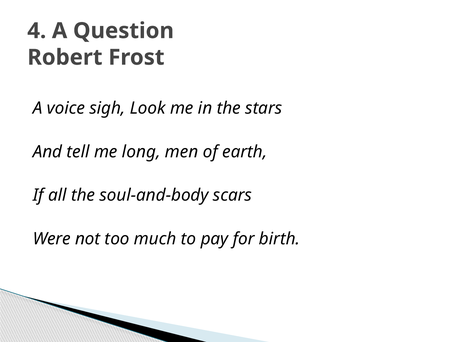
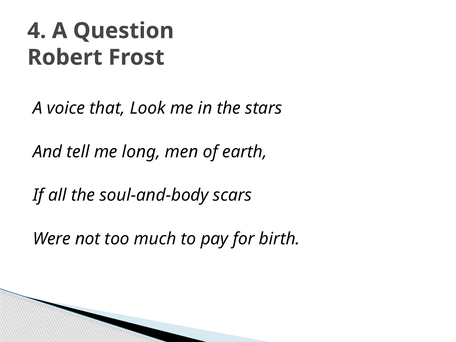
sigh: sigh -> that (107, 108)
